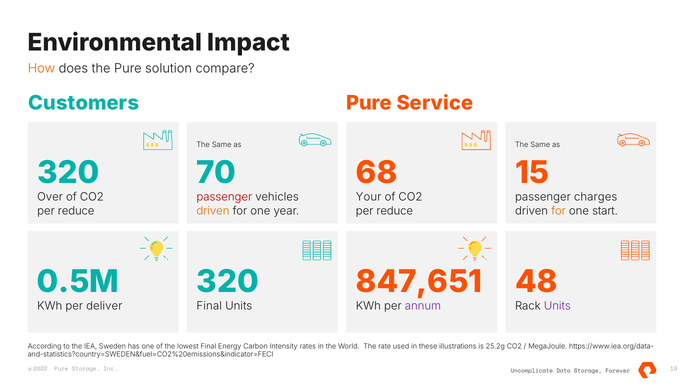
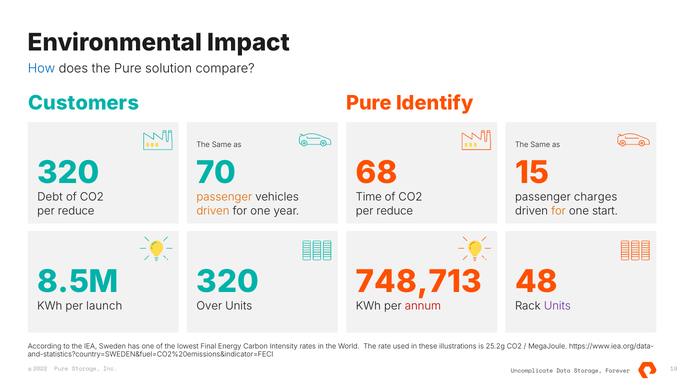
How colour: orange -> blue (41, 69)
Service: Service -> Identify (435, 103)
Over: Over -> Debt (50, 197)
passenger colour: red -> orange (224, 197)
Your: Your -> Time (369, 197)
0.5M: 0.5M -> 8.5M (78, 282)
847,651: 847,651 -> 748,713 (419, 282)
deliver: deliver -> launch (104, 306)
Final: Final -> Over (209, 306)
annum colour: purple -> red (423, 306)
